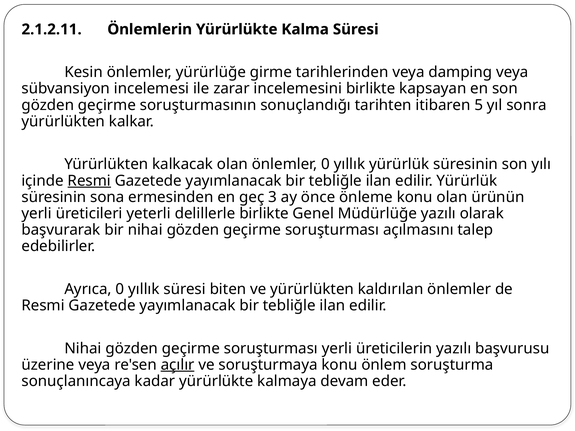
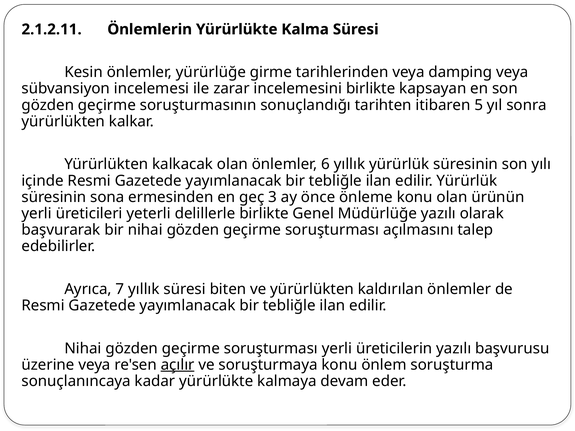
önlemler 0: 0 -> 6 (325, 164)
Resmi underline: present -> none (89, 181)
Ayrıca 0: 0 -> 7 (120, 289)
